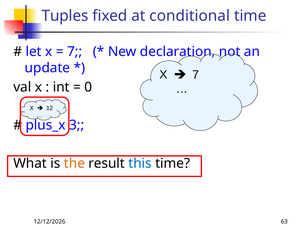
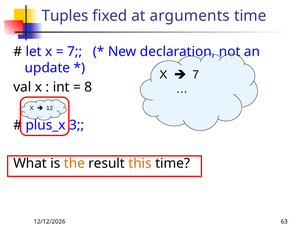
conditional: conditional -> arguments (190, 16)
0: 0 -> 8 (88, 87)
this colour: blue -> orange (140, 163)
